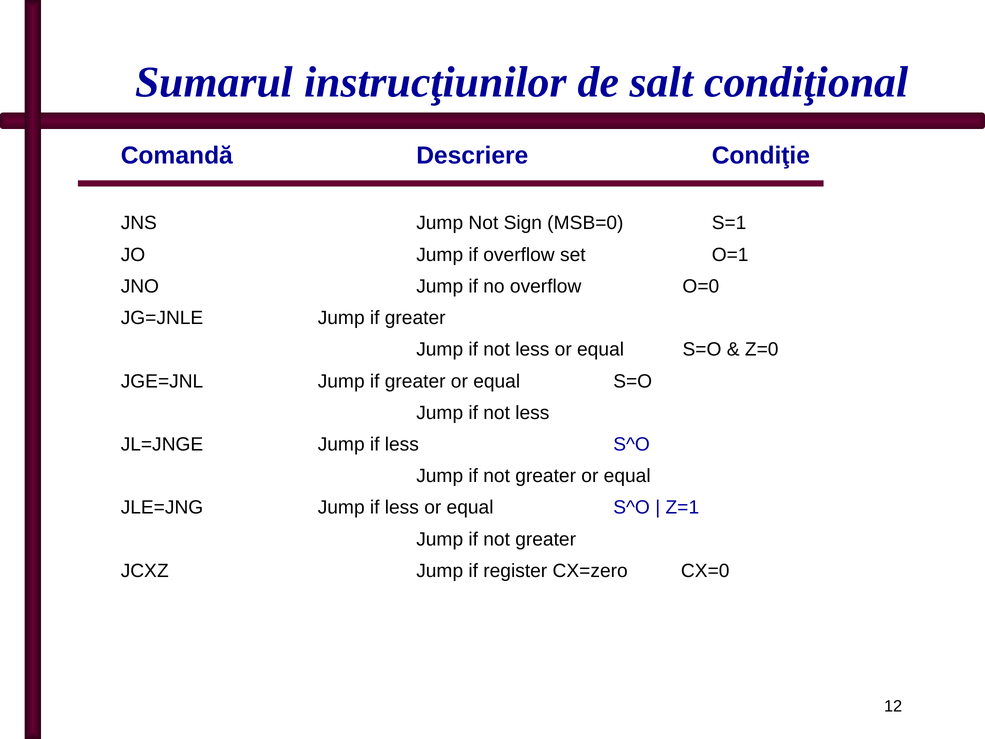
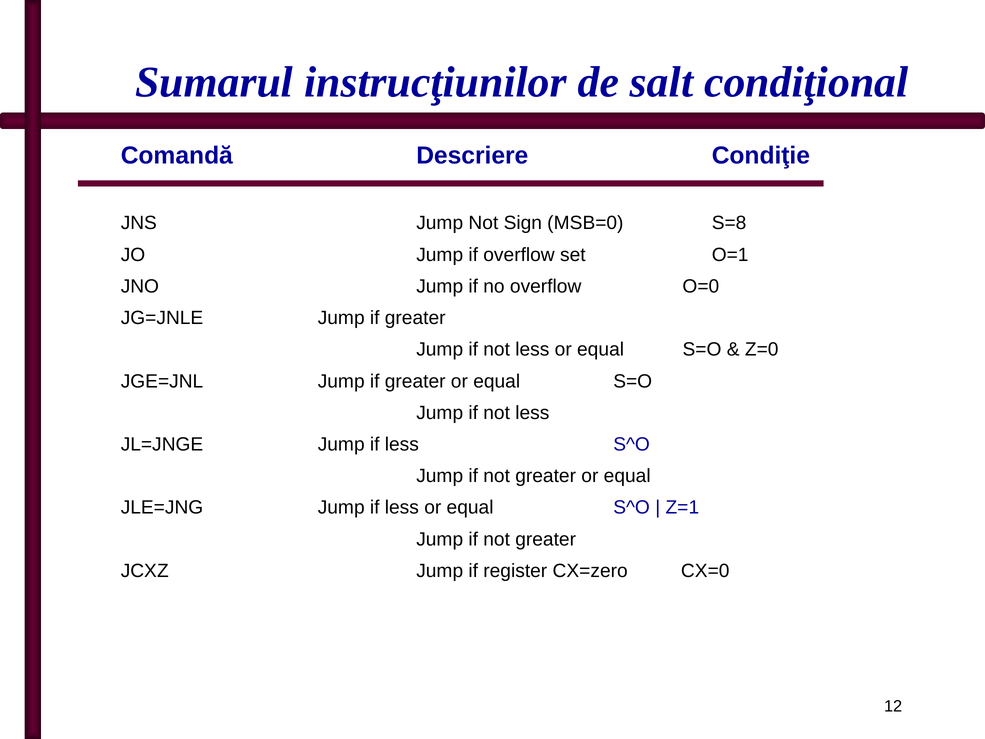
S=1: S=1 -> S=8 (729, 223)
